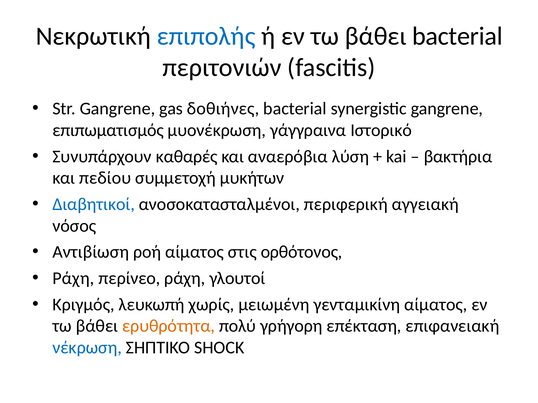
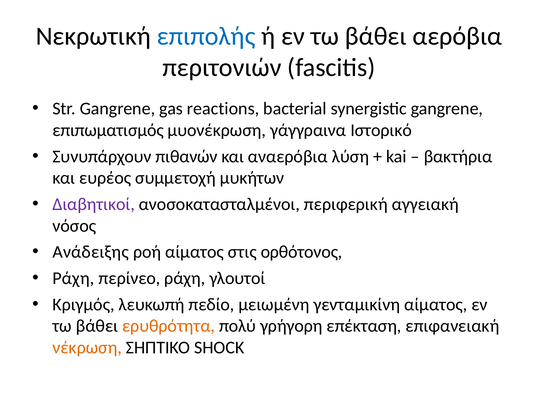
βάθει bacterial: bacterial -> αερόβια (457, 36)
δοθιήνες: δοθιήνες -> reactions (223, 109)
καθαρές: καθαρές -> πιθανών (187, 157)
πεδίου: πεδίου -> ευρέος (105, 178)
Διαβητικοί colour: blue -> purple (94, 205)
Αντιβίωση: Αντιβίωση -> Ανάδειξης (91, 252)
χωρίς: χωρίς -> πεδίο (212, 305)
νέκρωση colour: blue -> orange (87, 348)
